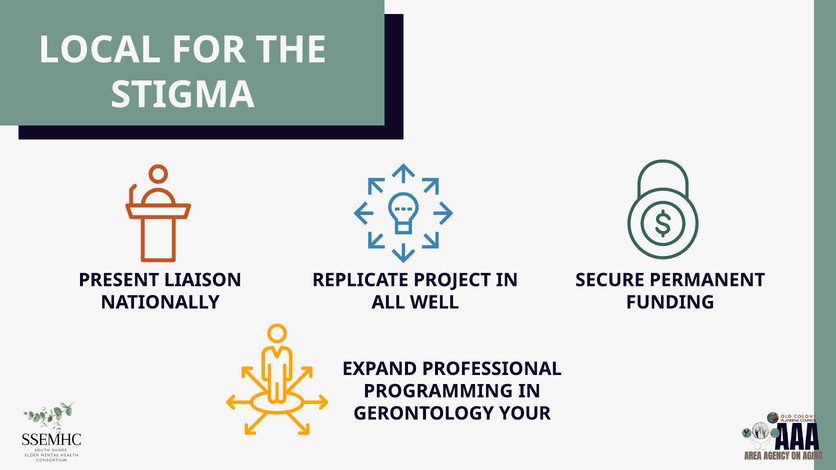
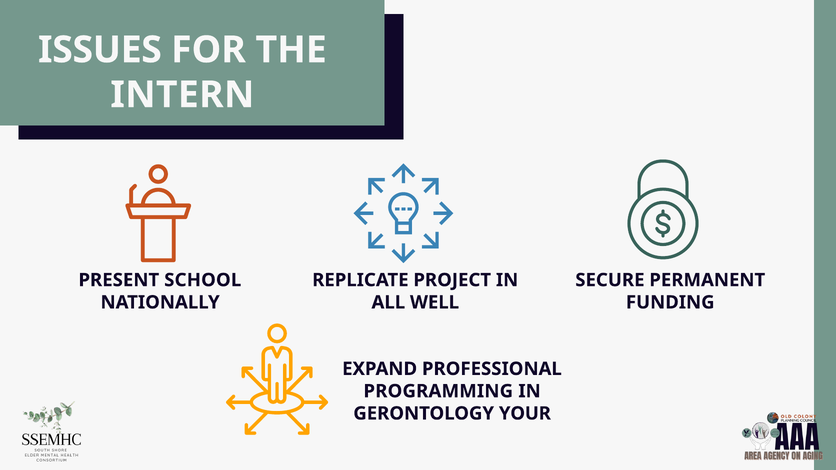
LOCAL: LOCAL -> ISSUES (100, 50)
STIGMA: STIGMA -> INTERN (182, 95)
LIAISON: LIAISON -> SCHOOL (203, 280)
